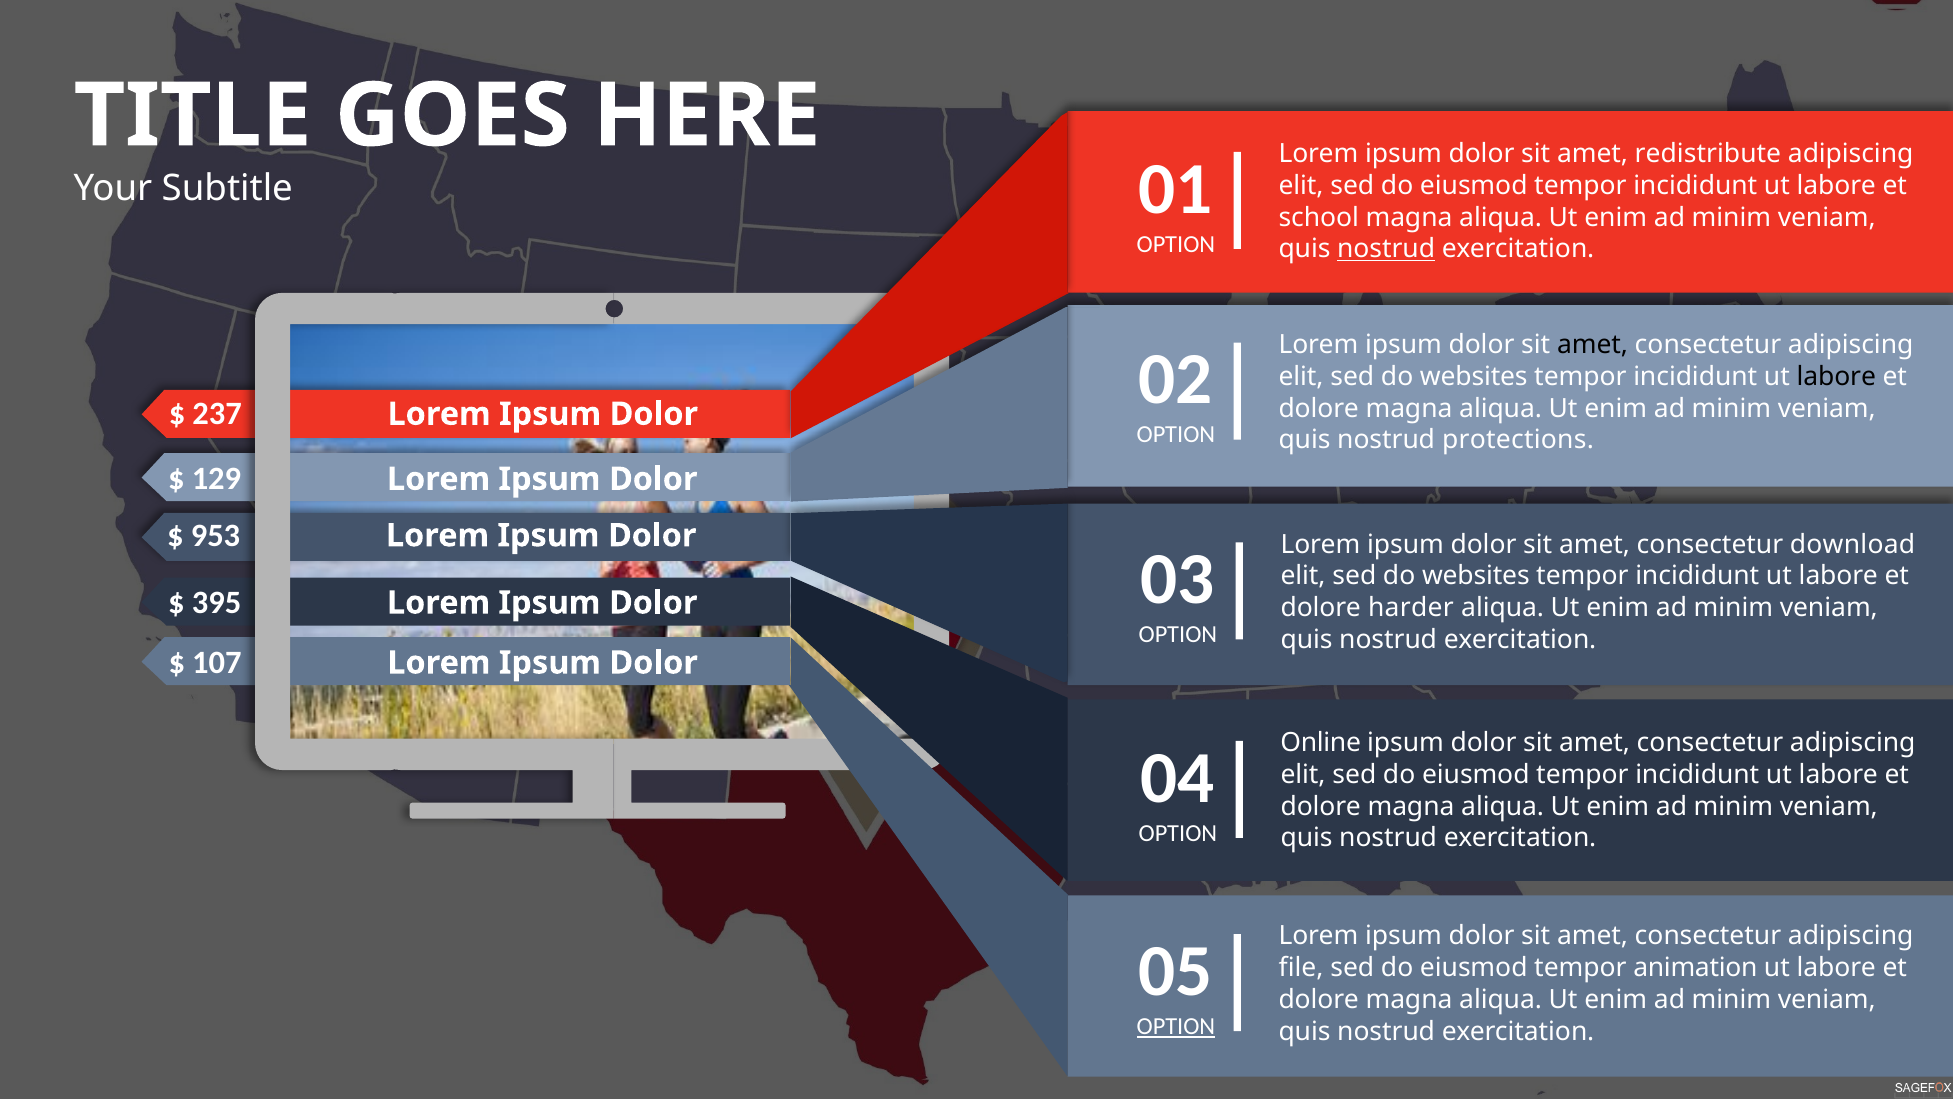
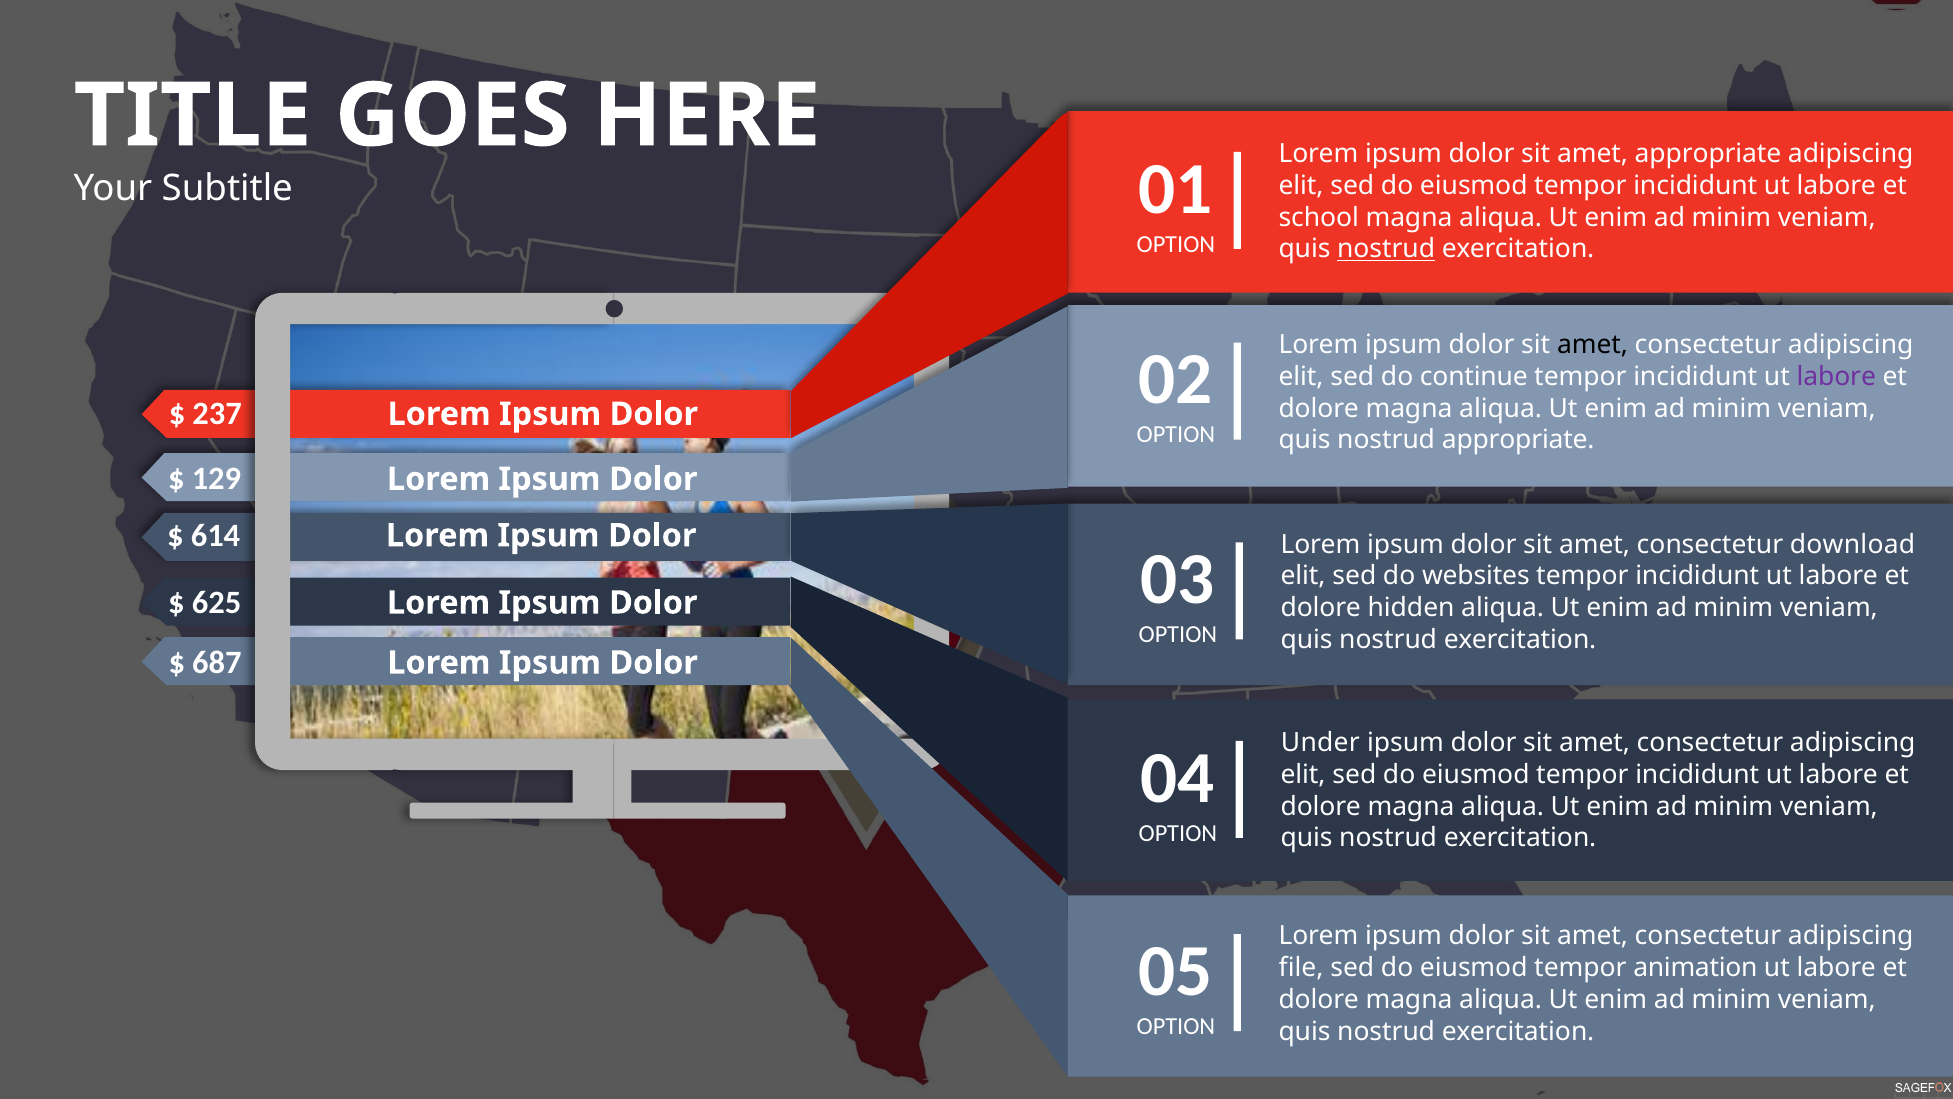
amet redistribute: redistribute -> appropriate (1708, 154)
websites: websites -> continue (1474, 376)
labore colour: black -> purple (1836, 376)
nostrud protections: protections -> appropriate (1518, 440)
953: 953 -> 614 (216, 535)
395: 395 -> 625 (217, 602)
harder: harder -> hidden (1411, 608)
107: 107 -> 687 (217, 662)
Online: Online -> Under (1320, 743)
OPTION underline: present -> none (1176, 1026)
